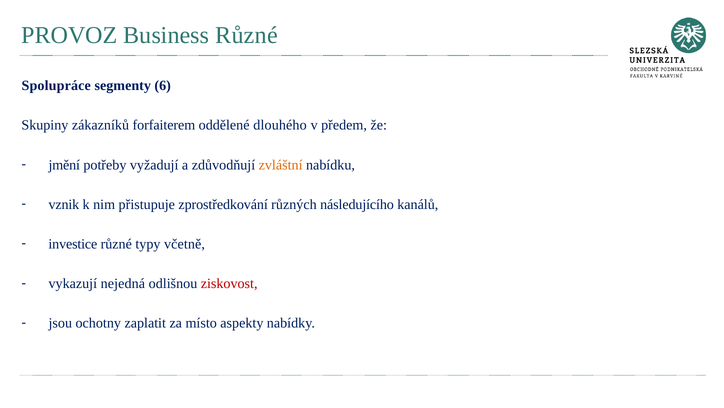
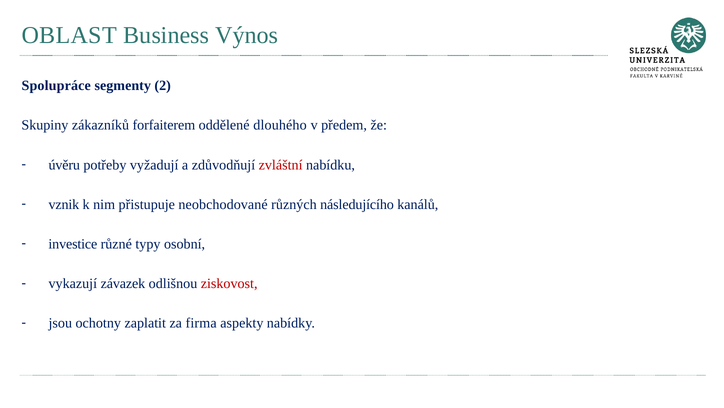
PROVOZ: PROVOZ -> OBLAST (69, 35)
Business Různé: Různé -> Výnos (247, 35)
6: 6 -> 2 (163, 86)
jmění: jmění -> úvěru (64, 165)
zvláštní colour: orange -> red (281, 165)
zprostředkování: zprostředkování -> neobchodované (223, 204)
včetně: včetně -> osobní (185, 244)
nejedná: nejedná -> závazek (123, 283)
místo: místo -> firma (201, 323)
